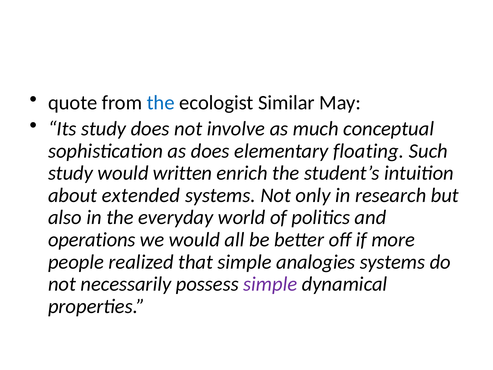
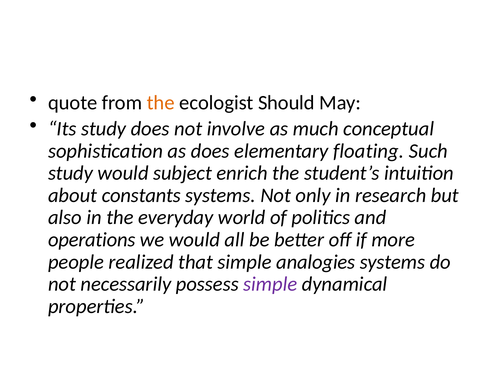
the colour: blue -> orange (161, 102)
Similar: Similar -> Should (286, 102)
written: written -> subject (183, 173)
extended: extended -> constants (141, 195)
